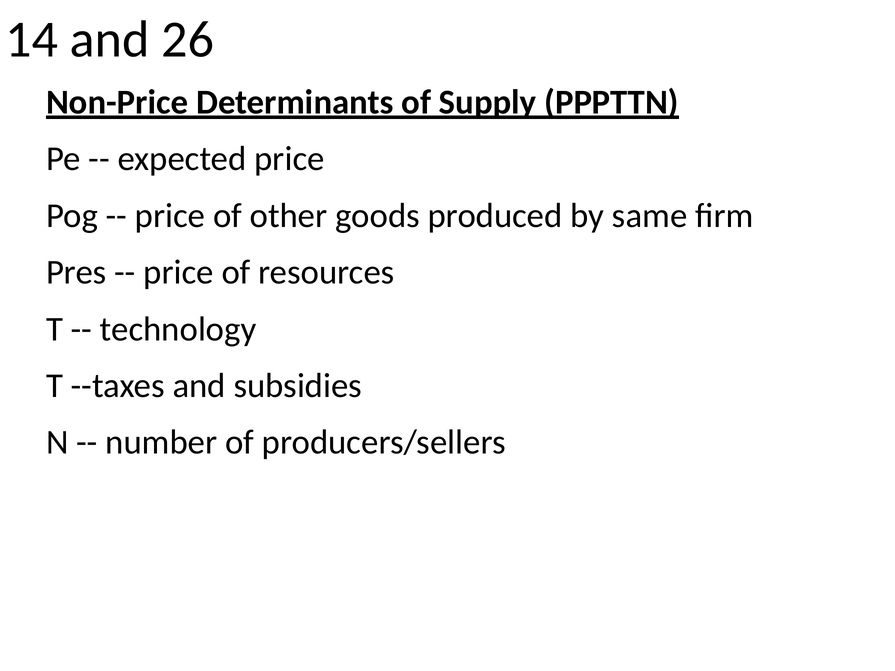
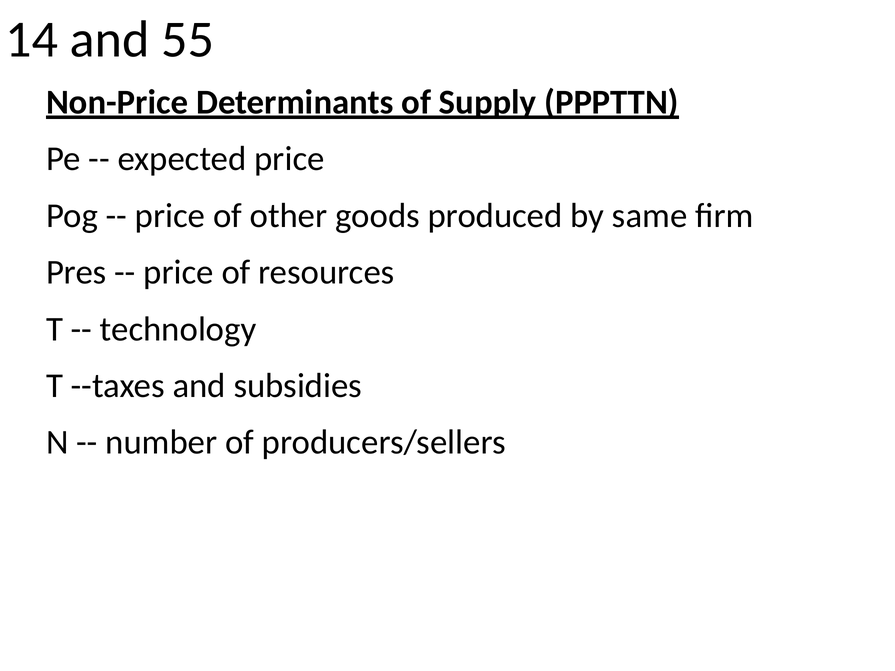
26: 26 -> 55 (188, 39)
